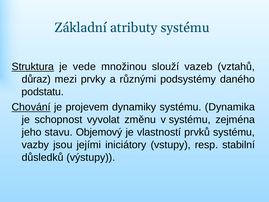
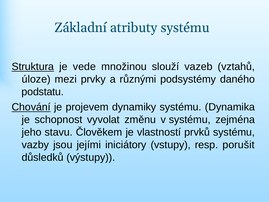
důraz: důraz -> úloze (36, 79)
Objemový: Objemový -> Člověkem (99, 132)
stabilní: stabilní -> porušit (239, 145)
